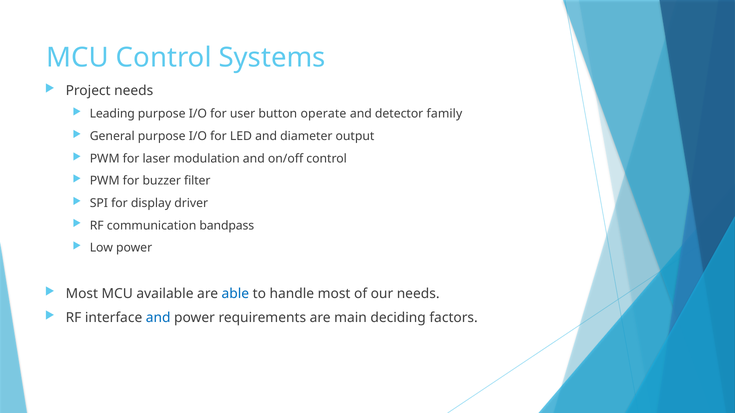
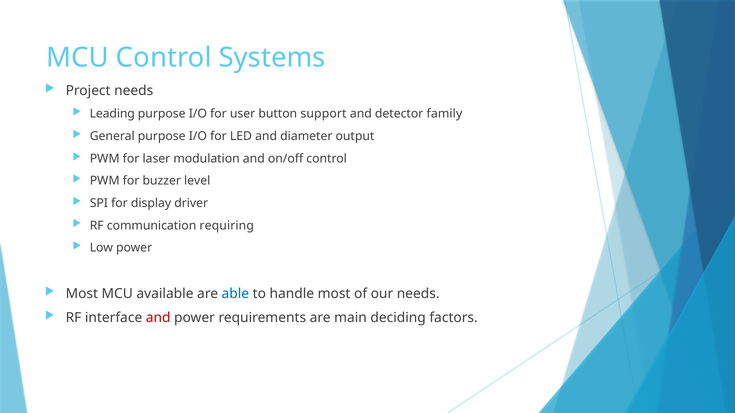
operate: operate -> support (323, 114)
filter: filter -> level (197, 181)
bandpass: bandpass -> requiring (227, 226)
and colour: blue -> red (158, 318)
